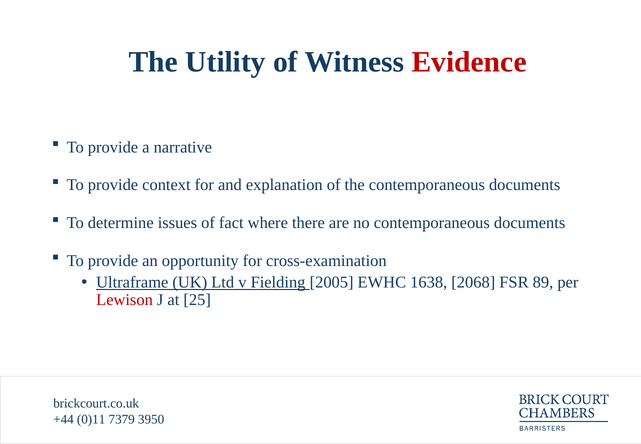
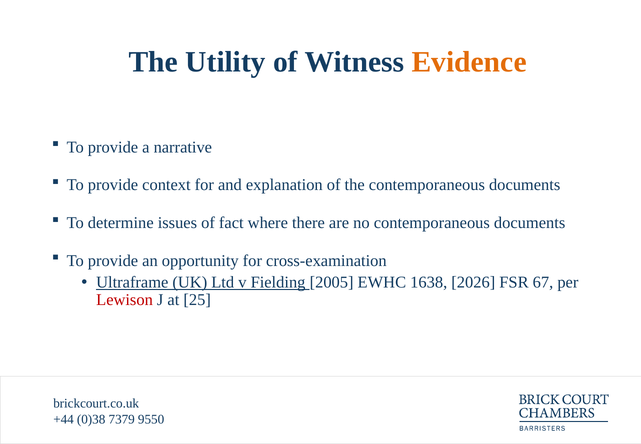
Evidence colour: red -> orange (469, 62)
2068: 2068 -> 2026 (473, 282)
89: 89 -> 67 (543, 282)
0)11: 0)11 -> 0)38 (91, 419)
3950: 3950 -> 9550 (151, 419)
